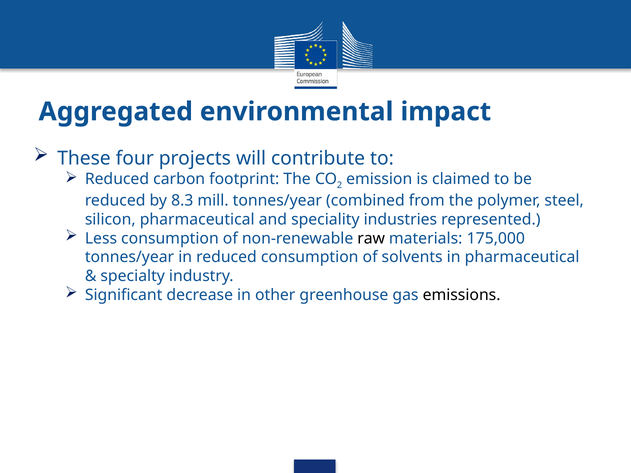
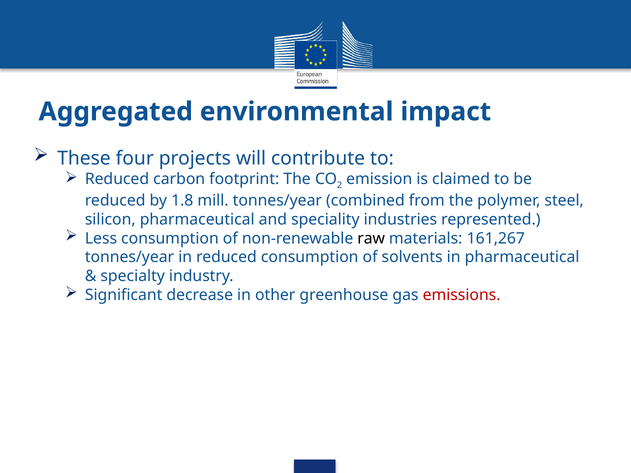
8.3: 8.3 -> 1.8 (182, 201)
175,000: 175,000 -> 161,267 (496, 238)
emissions colour: black -> red (462, 295)
